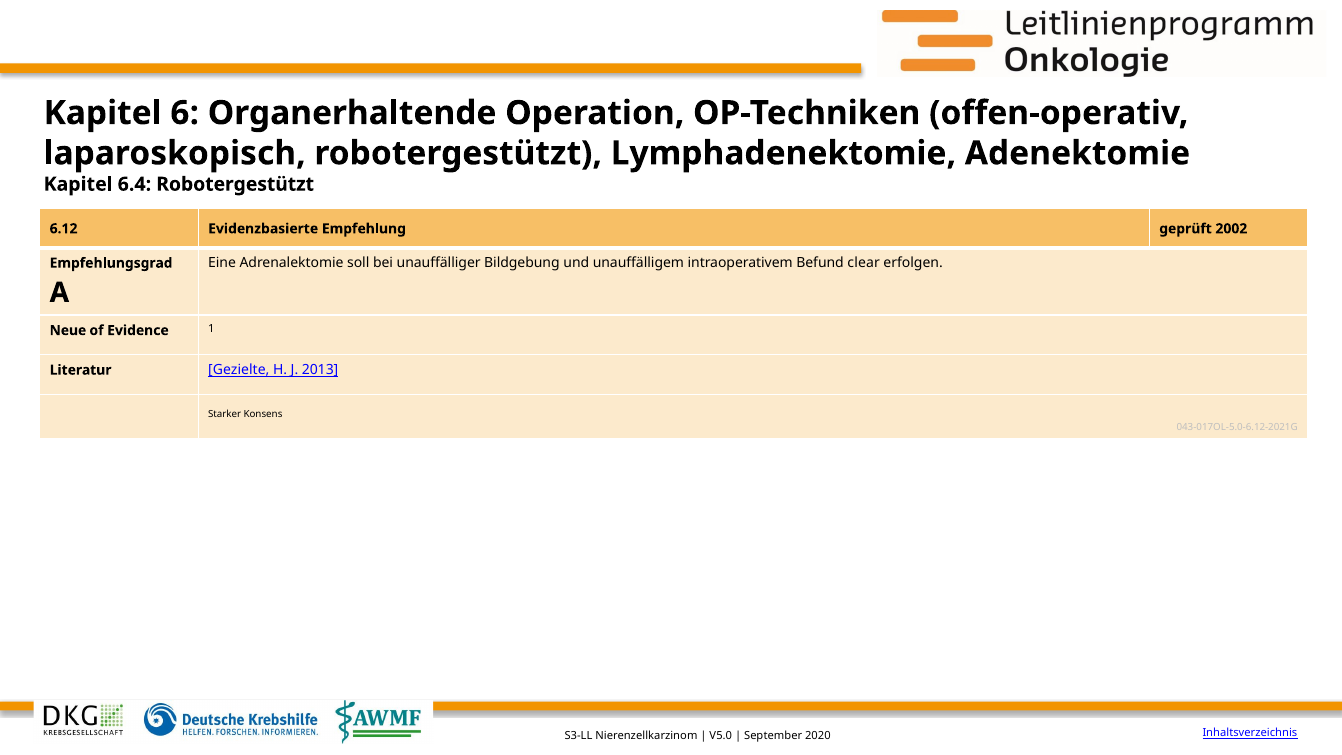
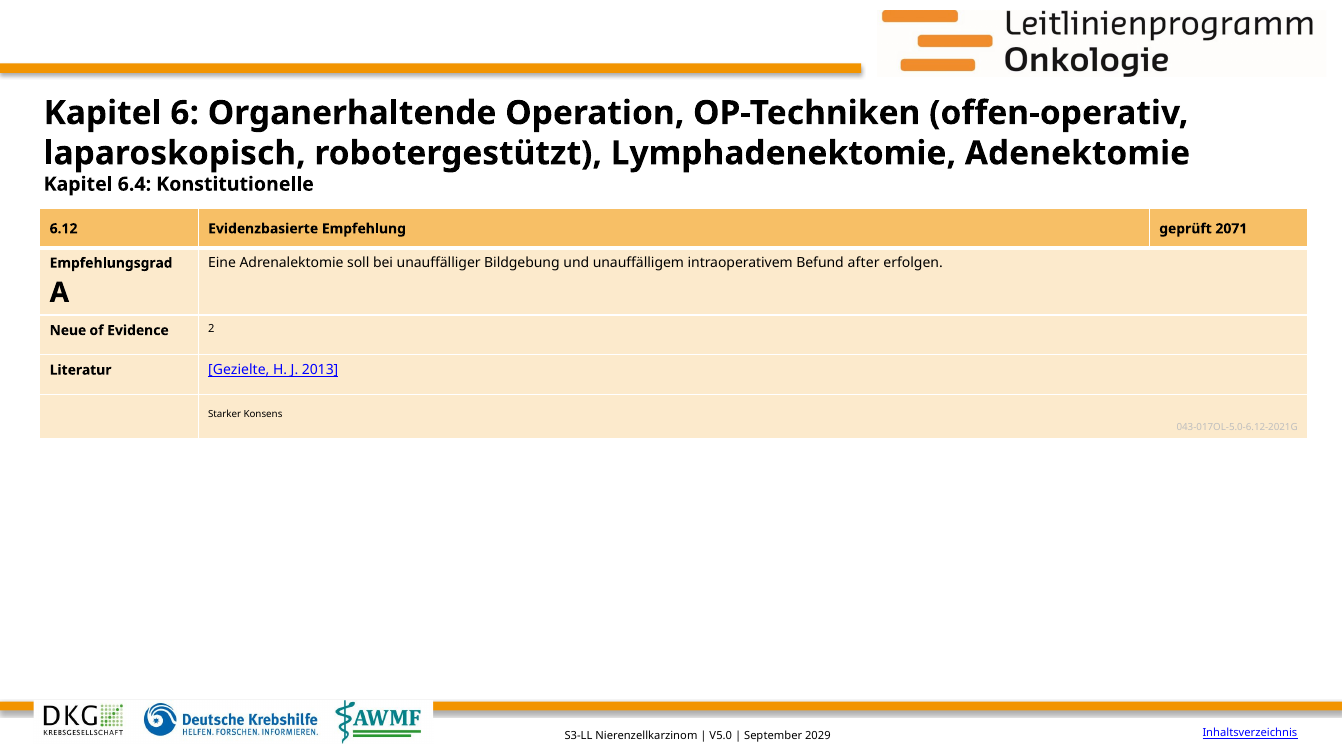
6.4 Robotergestützt: Robotergestützt -> Konstitutionelle (235, 184)
2002: 2002 -> 2071 (1231, 229)
clear: clear -> after (864, 263)
1: 1 -> 2 (211, 328)
2020: 2020 -> 2029 (818, 736)
